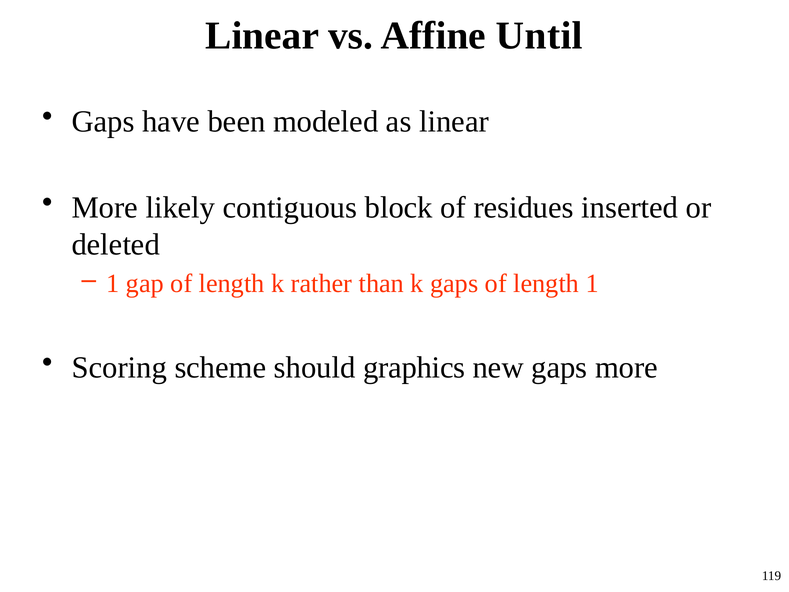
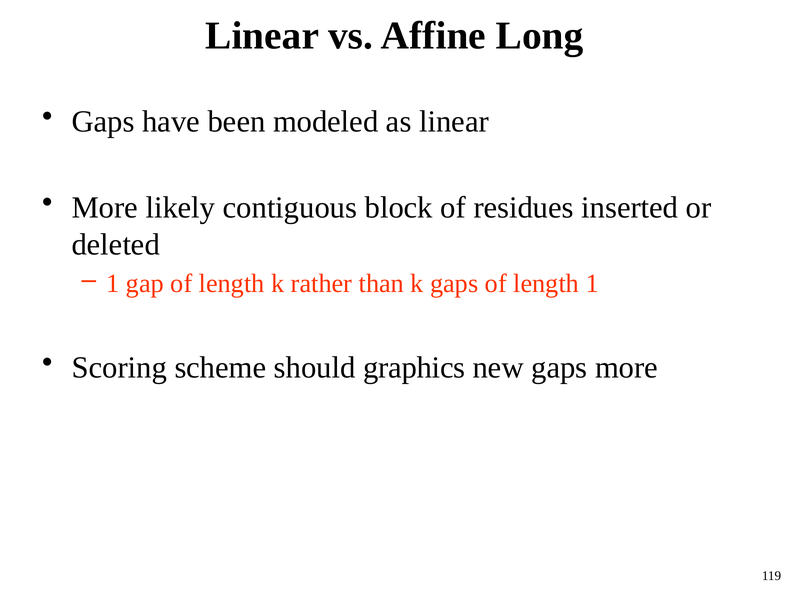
Until: Until -> Long (540, 36)
